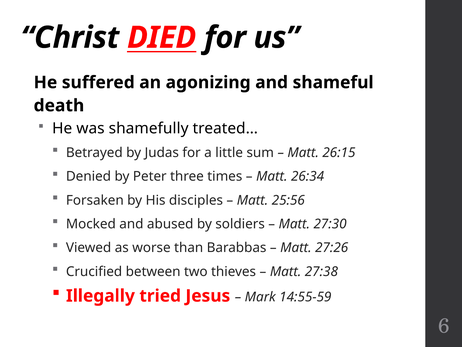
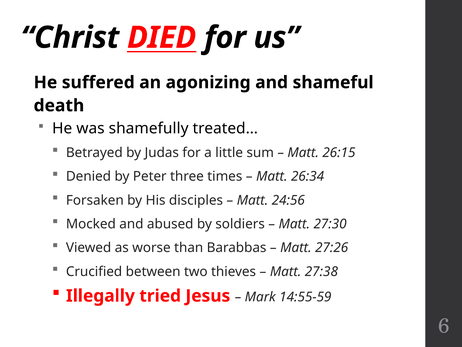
25:56: 25:56 -> 24:56 (288, 200)
